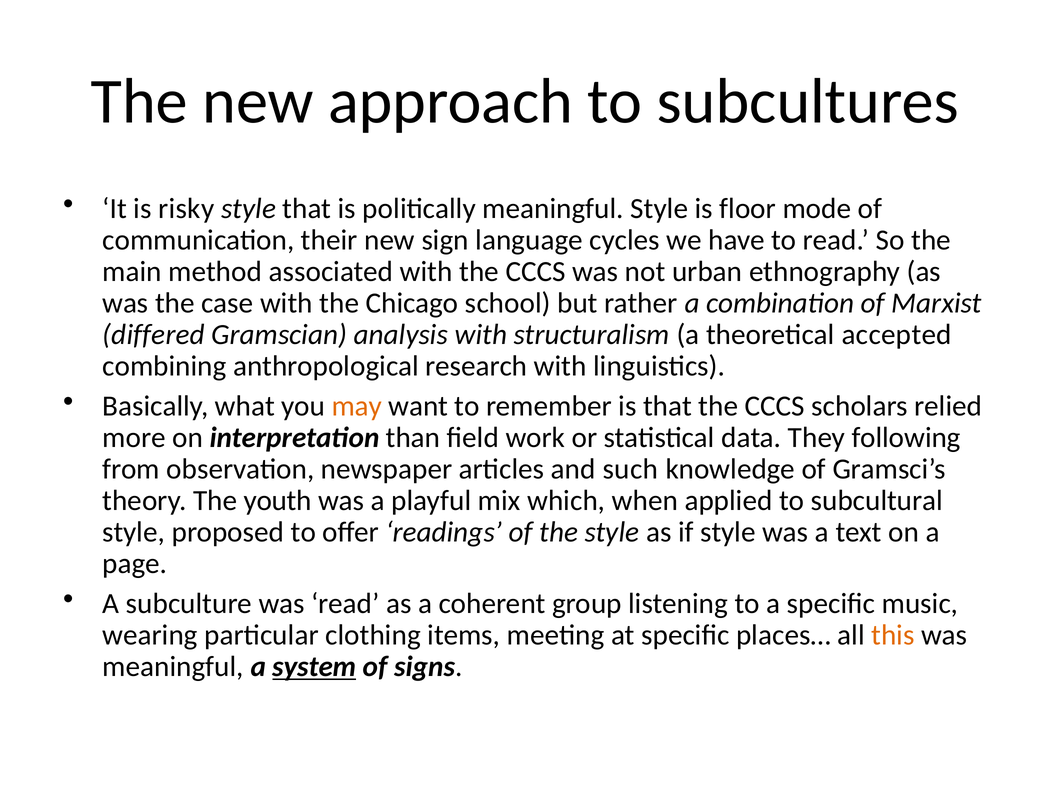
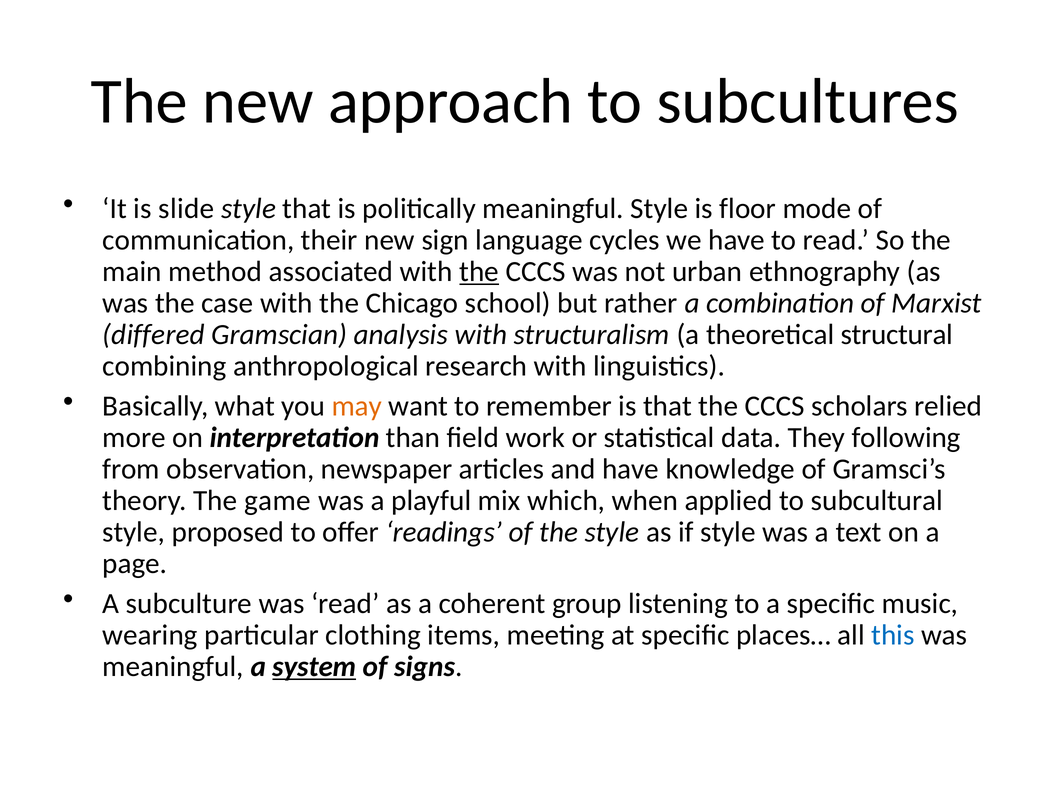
risky: risky -> slide (186, 209)
the underline: none -> present (479, 272)
accepted: accepted -> structural (897, 335)
and such: such -> have (631, 469)
youth: youth -> game (278, 501)
this colour: orange -> blue (893, 635)
